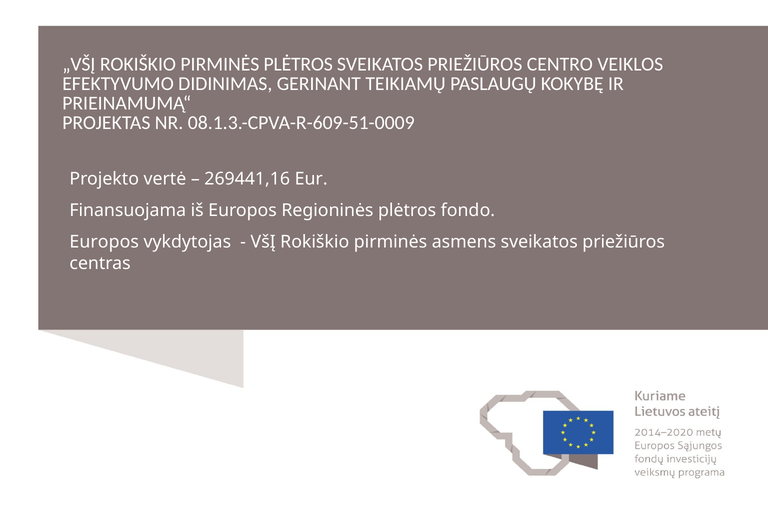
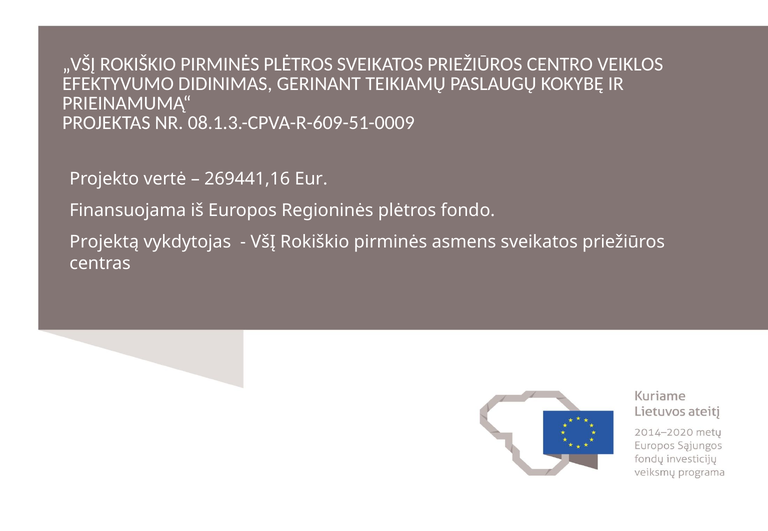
Europos: Europos -> Projektą (104, 242)
